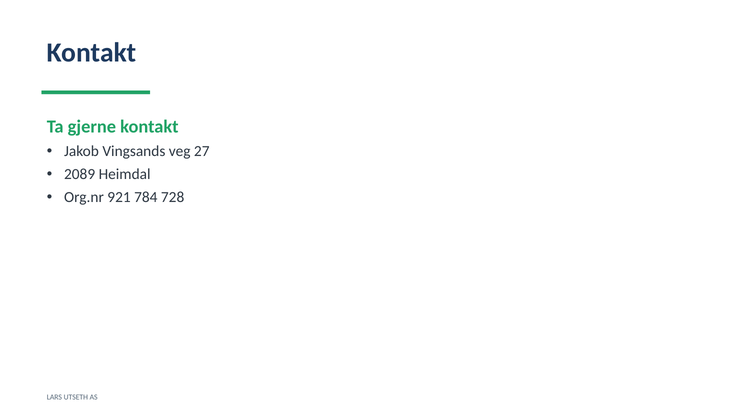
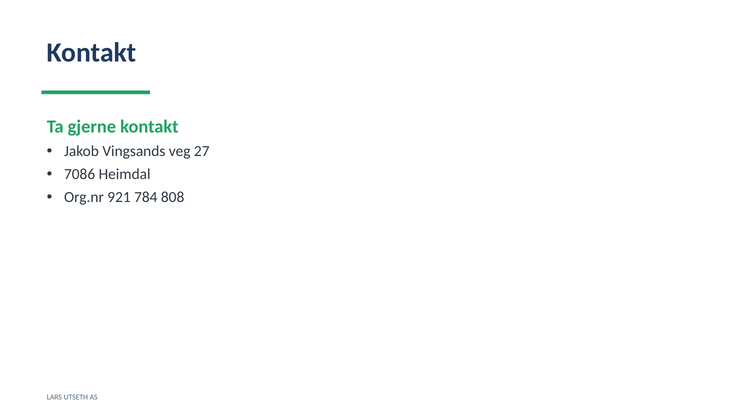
2089: 2089 -> 7086 (80, 174)
728: 728 -> 808 (173, 197)
